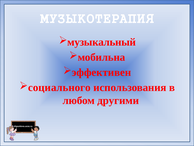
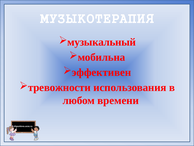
социального: социального -> тревожности (59, 87)
другими: другими -> времени (118, 100)
